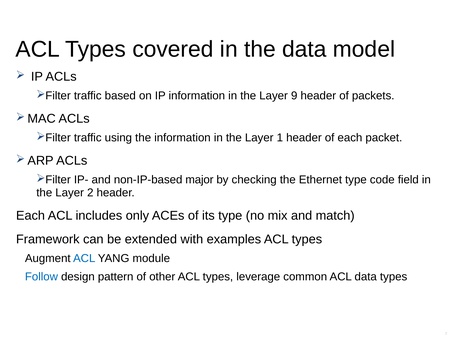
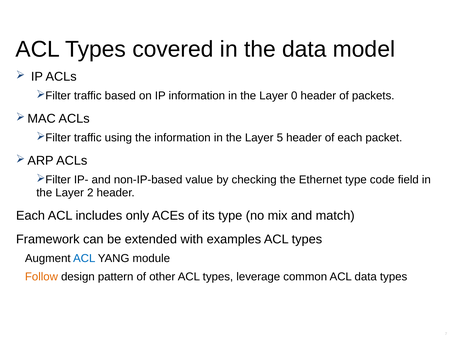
9: 9 -> 0 (294, 96)
1: 1 -> 5 (280, 138)
major: major -> value (199, 180)
Follow colour: blue -> orange (41, 277)
